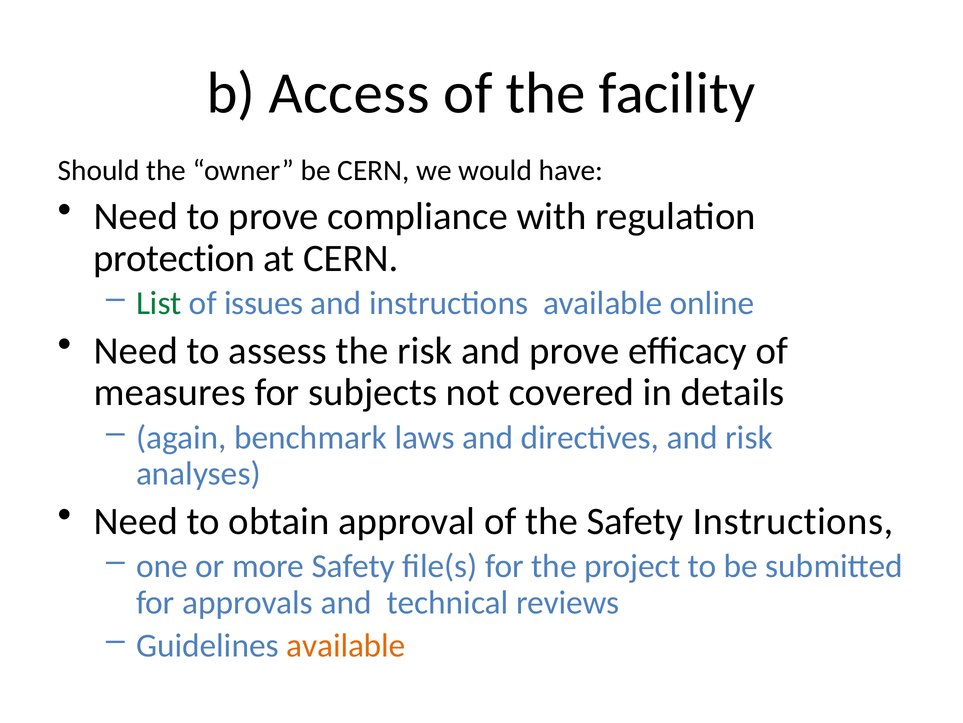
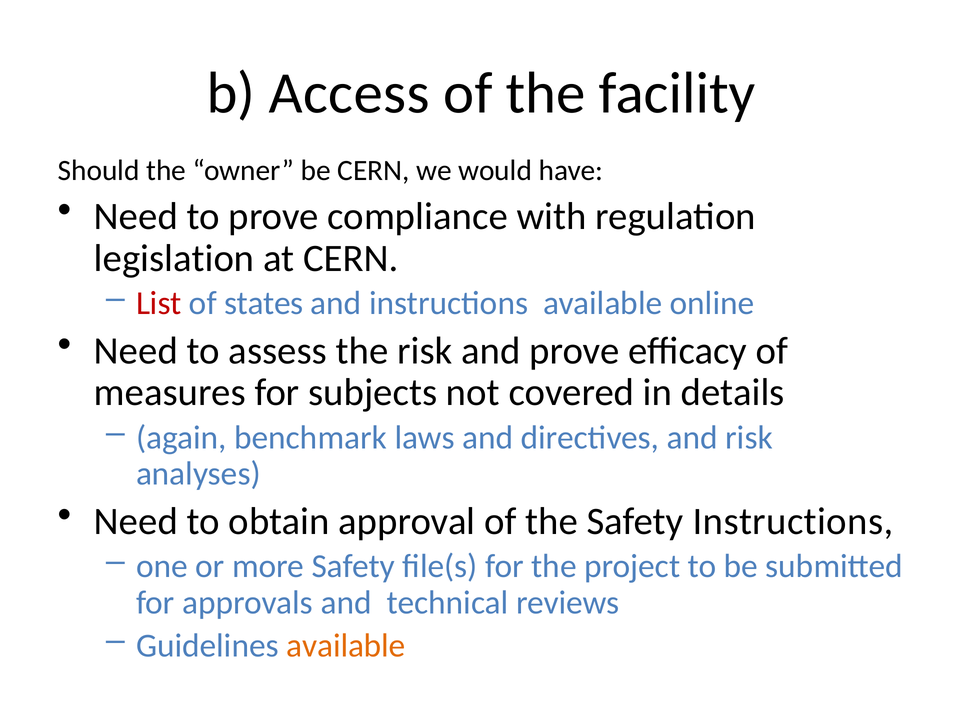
protection: protection -> legislation (174, 258)
List colour: green -> red (159, 303)
issues: issues -> states (264, 303)
